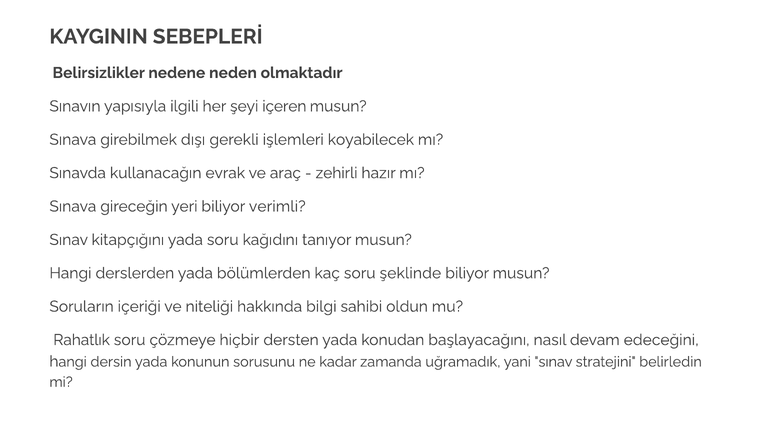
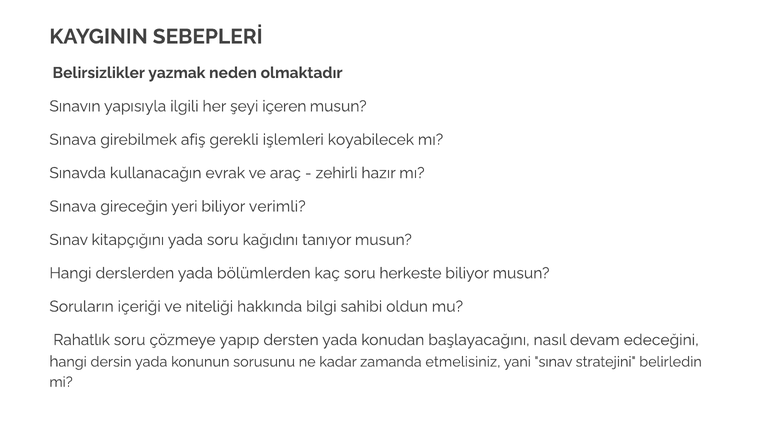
nedene: nedene -> yazmak (177, 73)
dışı: dışı -> afiş (193, 140)
şeklinde: şeklinde -> herkeste (411, 273)
hiçbir: hiçbir -> yapıp (239, 340)
uğramadık: uğramadık -> etmelisiniz (463, 362)
